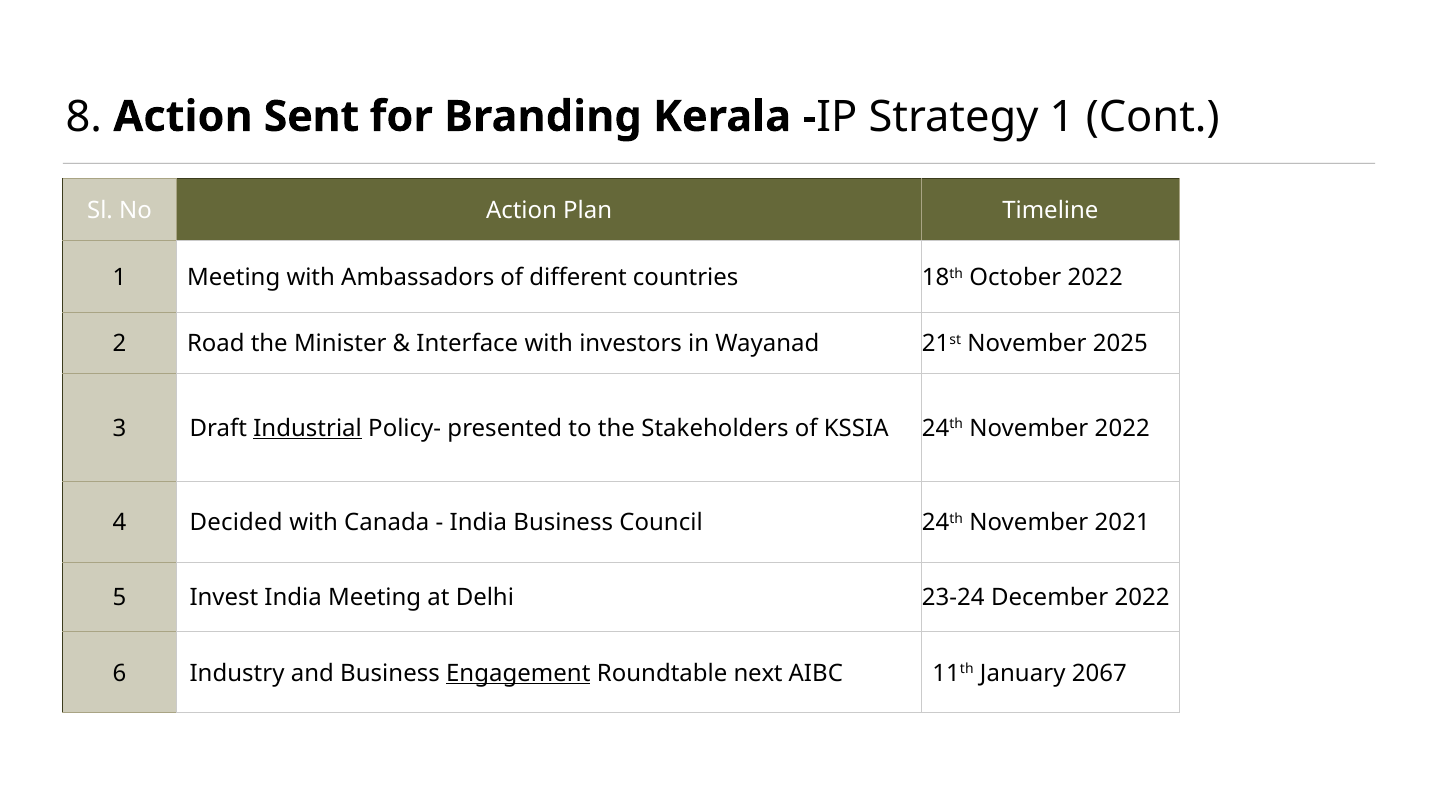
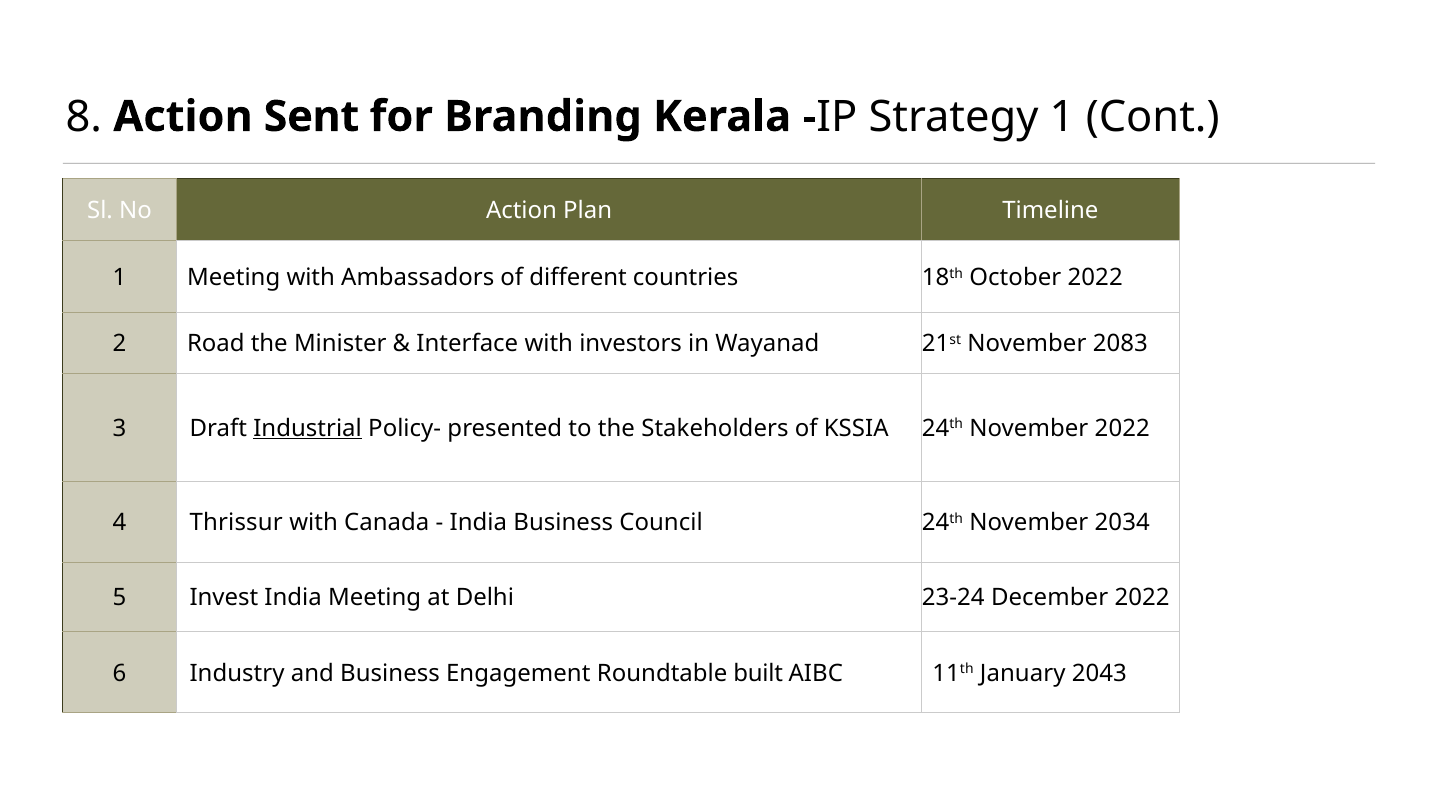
2025: 2025 -> 2083 (1120, 344)
Decided: Decided -> Thrissur (236, 523)
2021: 2021 -> 2034 (1122, 523)
Engagement underline: present -> none (518, 673)
next: next -> built (758, 673)
2067: 2067 -> 2043 (1099, 673)
